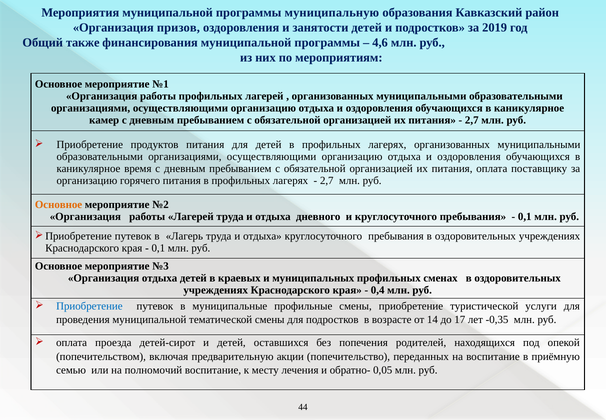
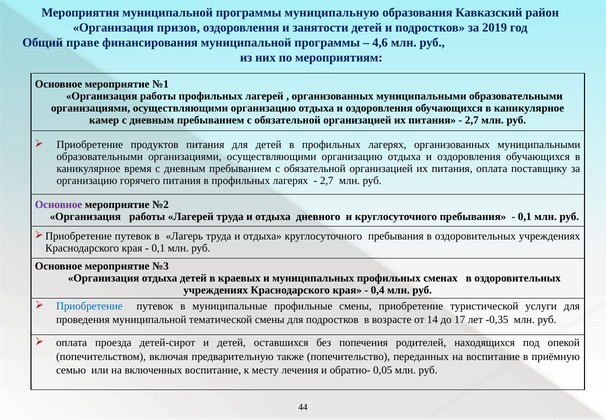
также: также -> праве (83, 42)
Основное colour: orange -> purple (59, 204)
акции: акции -> также (290, 356)
полномочий: полномочий -> включенных (153, 370)
